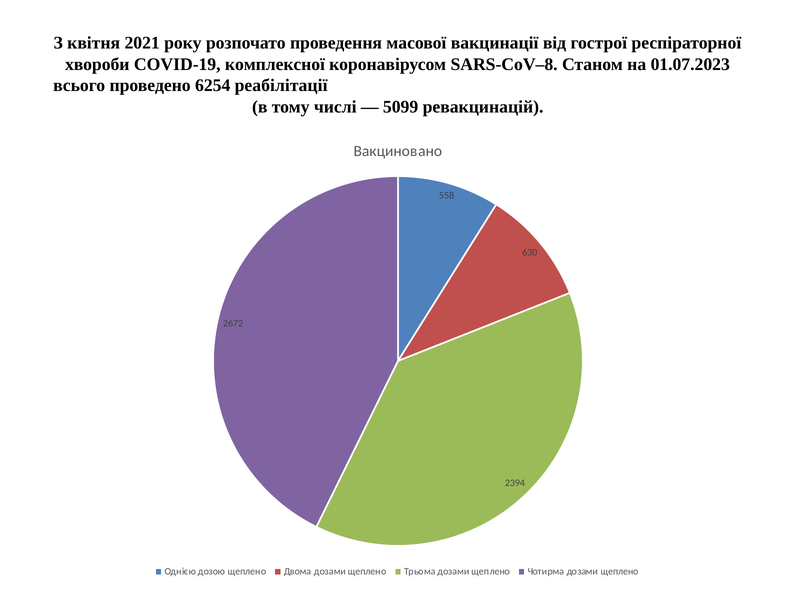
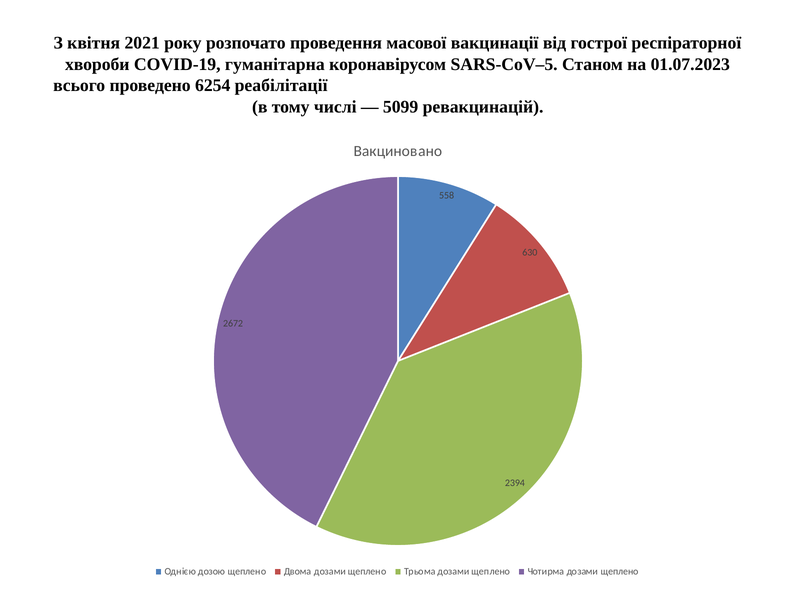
комплексної: комплексної -> гуманітарна (275, 64)
SARS-CoV–8: SARS-CoV–8 -> SARS-CoV–5 (504, 64)
